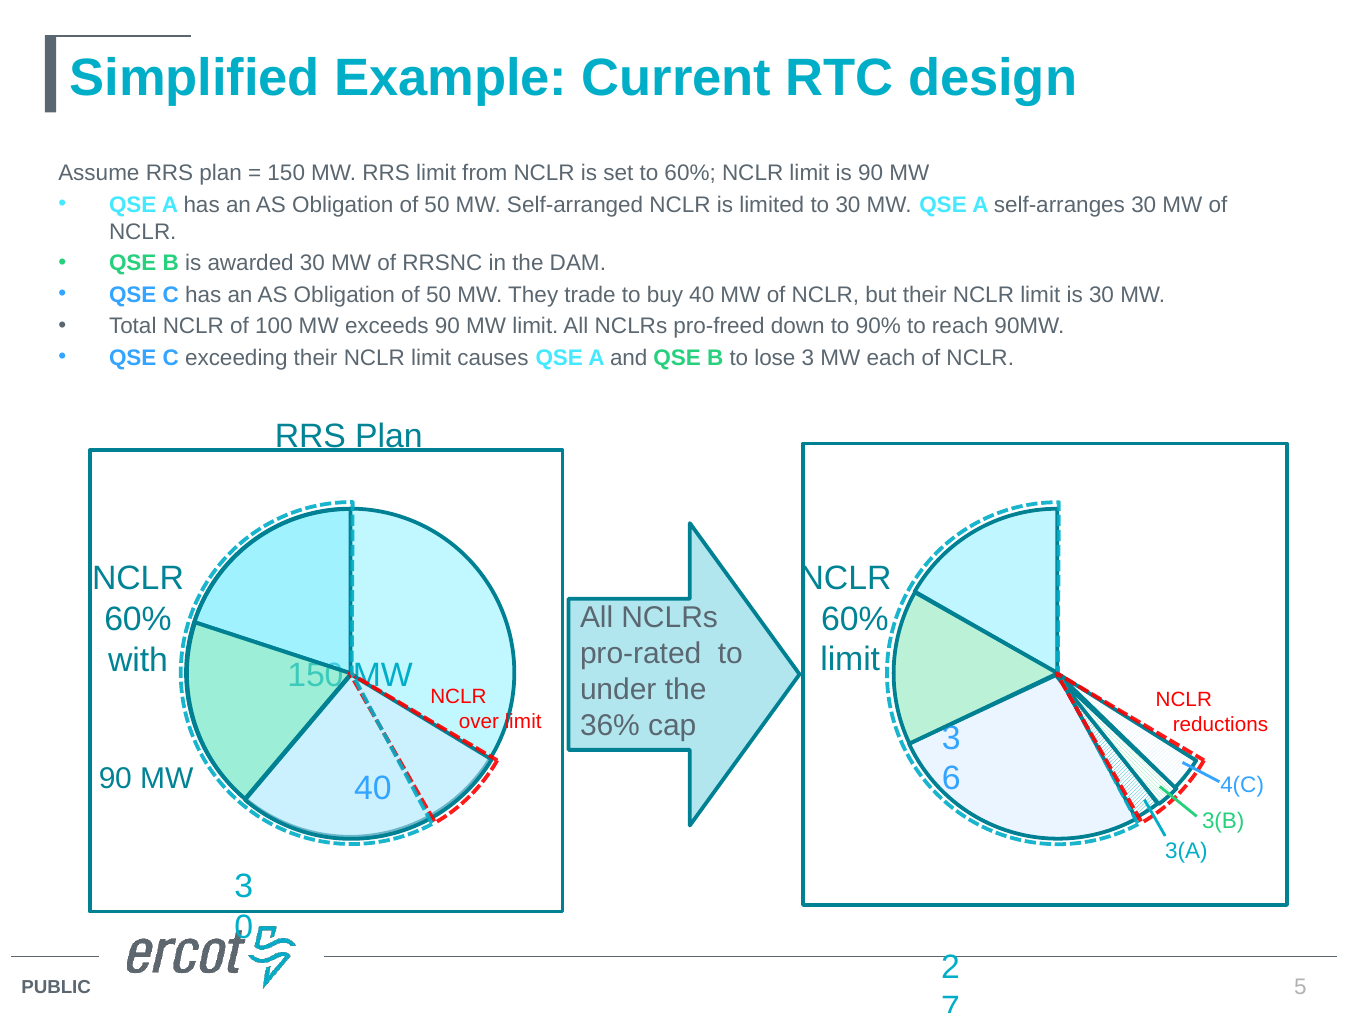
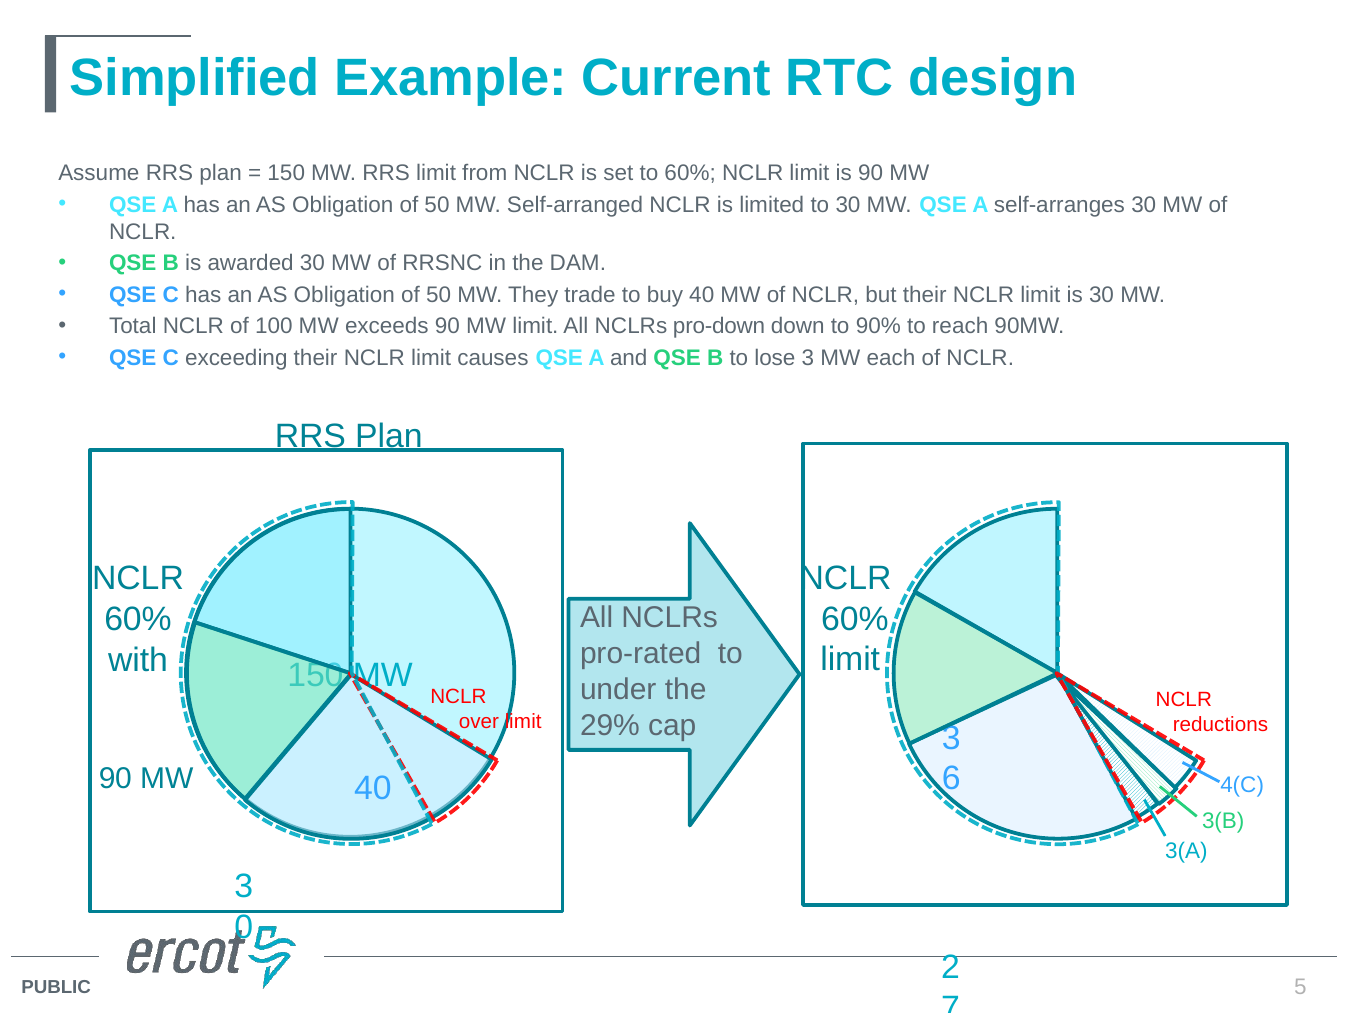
pro-freed: pro-freed -> pro-down (719, 326)
36%: 36% -> 29% (610, 726)
